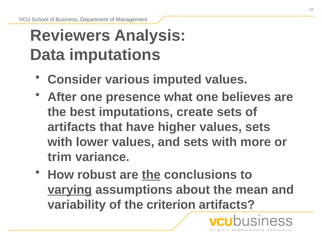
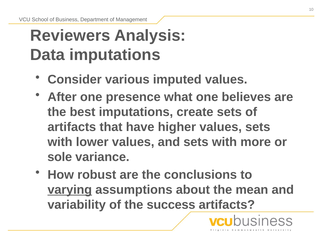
trim: trim -> sole (60, 157)
the underline: present -> none (151, 175)
criterion: criterion -> success (171, 205)
